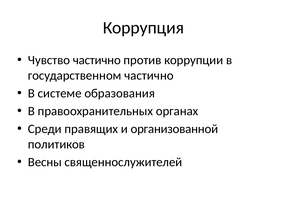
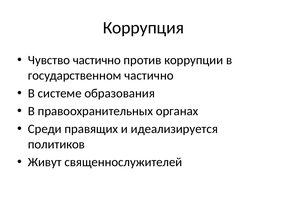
организованной: организованной -> идеализируется (174, 129)
Весны: Весны -> Живут (45, 162)
